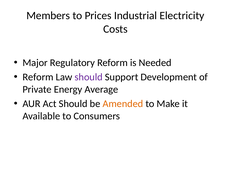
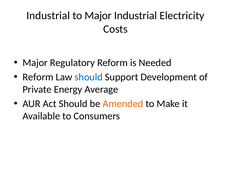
Members: Members -> Industrial (48, 16)
to Prices: Prices -> Major (98, 16)
should colour: purple -> blue (89, 77)
